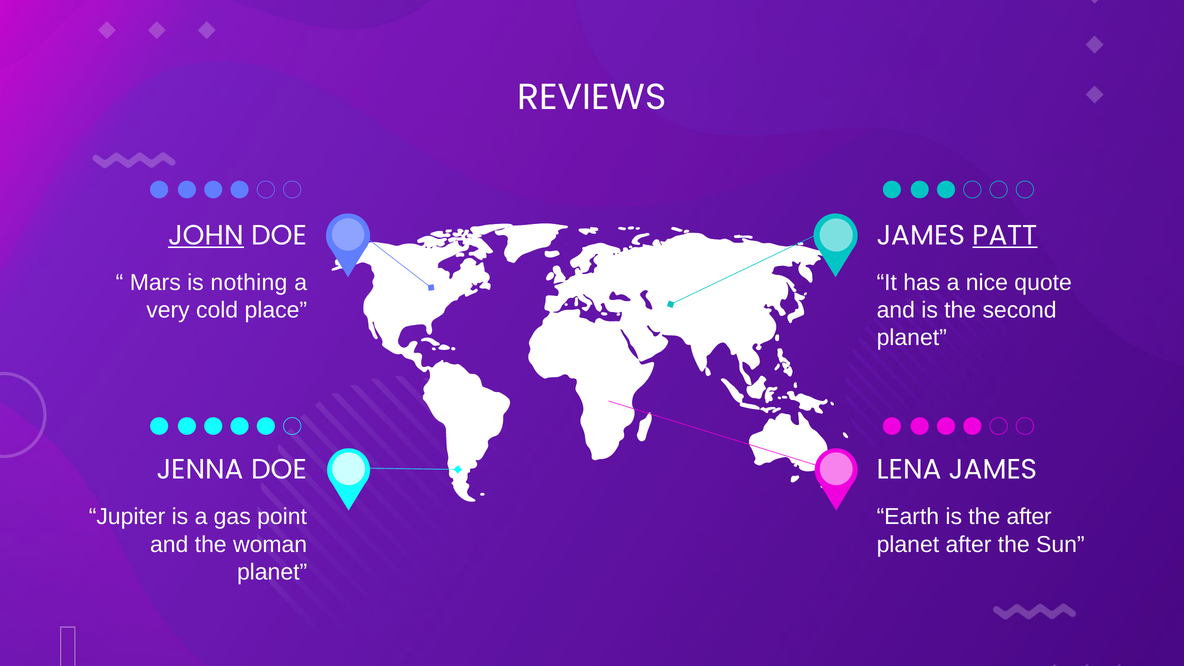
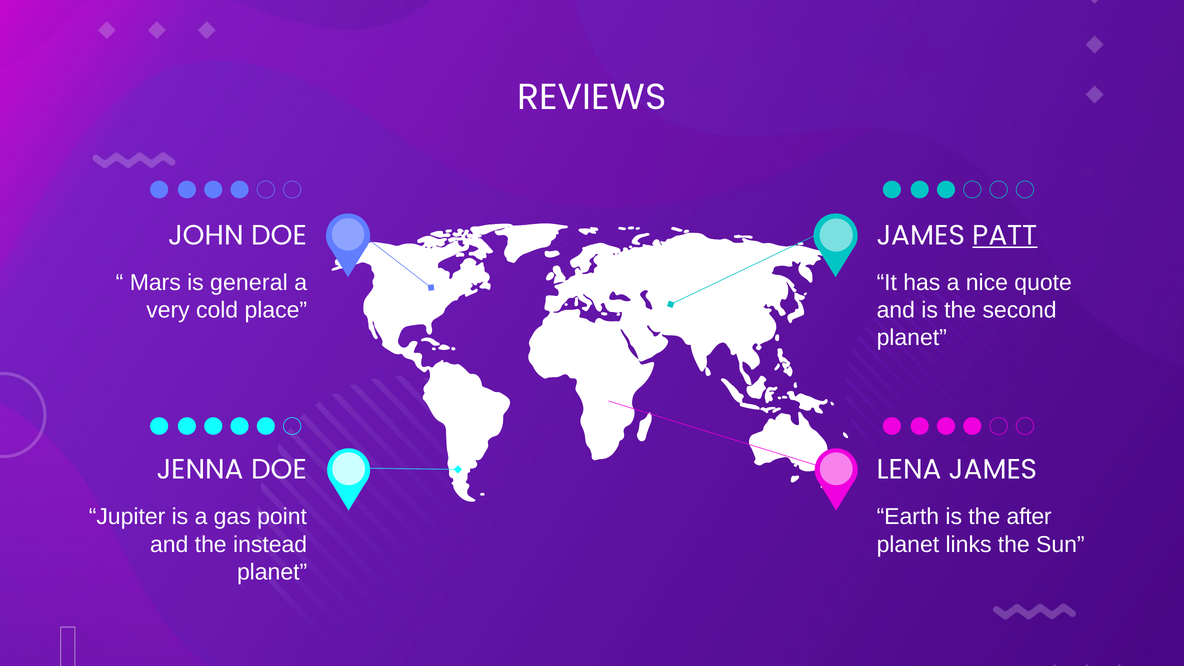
JOHN underline: present -> none (206, 235)
nothing: nothing -> general (249, 282)
woman: woman -> instead (270, 544)
planet after: after -> links (969, 544)
